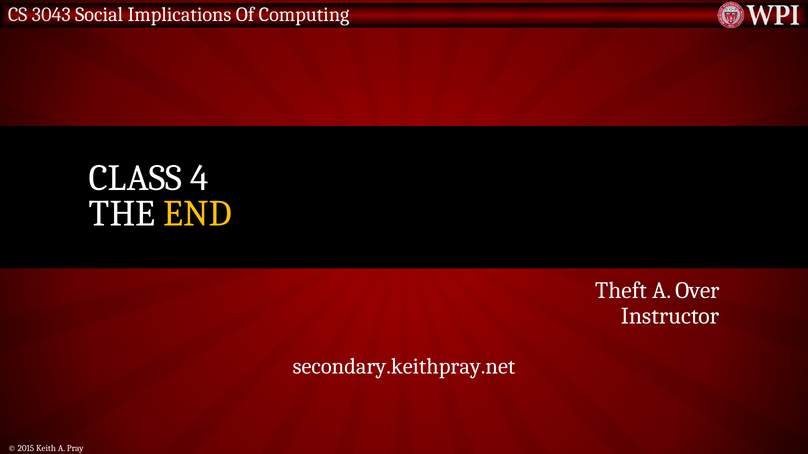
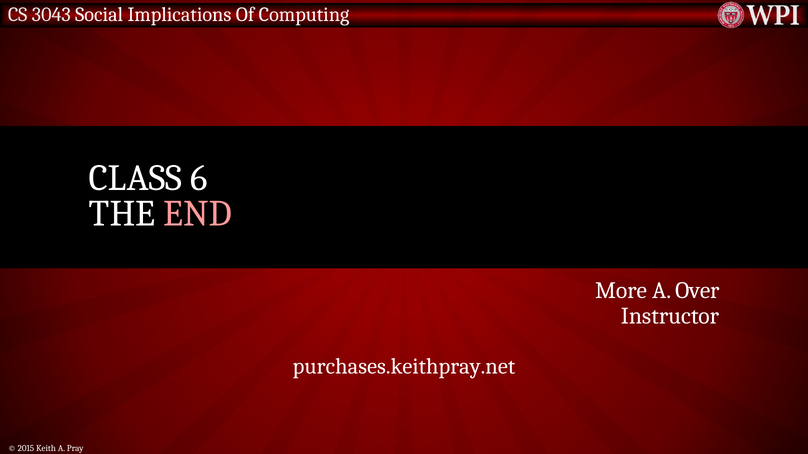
4: 4 -> 6 (199, 178)
END colour: yellow -> pink (198, 214)
Theft: Theft -> More (621, 291)
secondary.keithpray.net: secondary.keithpray.net -> purchases.keithpray.net (404, 367)
